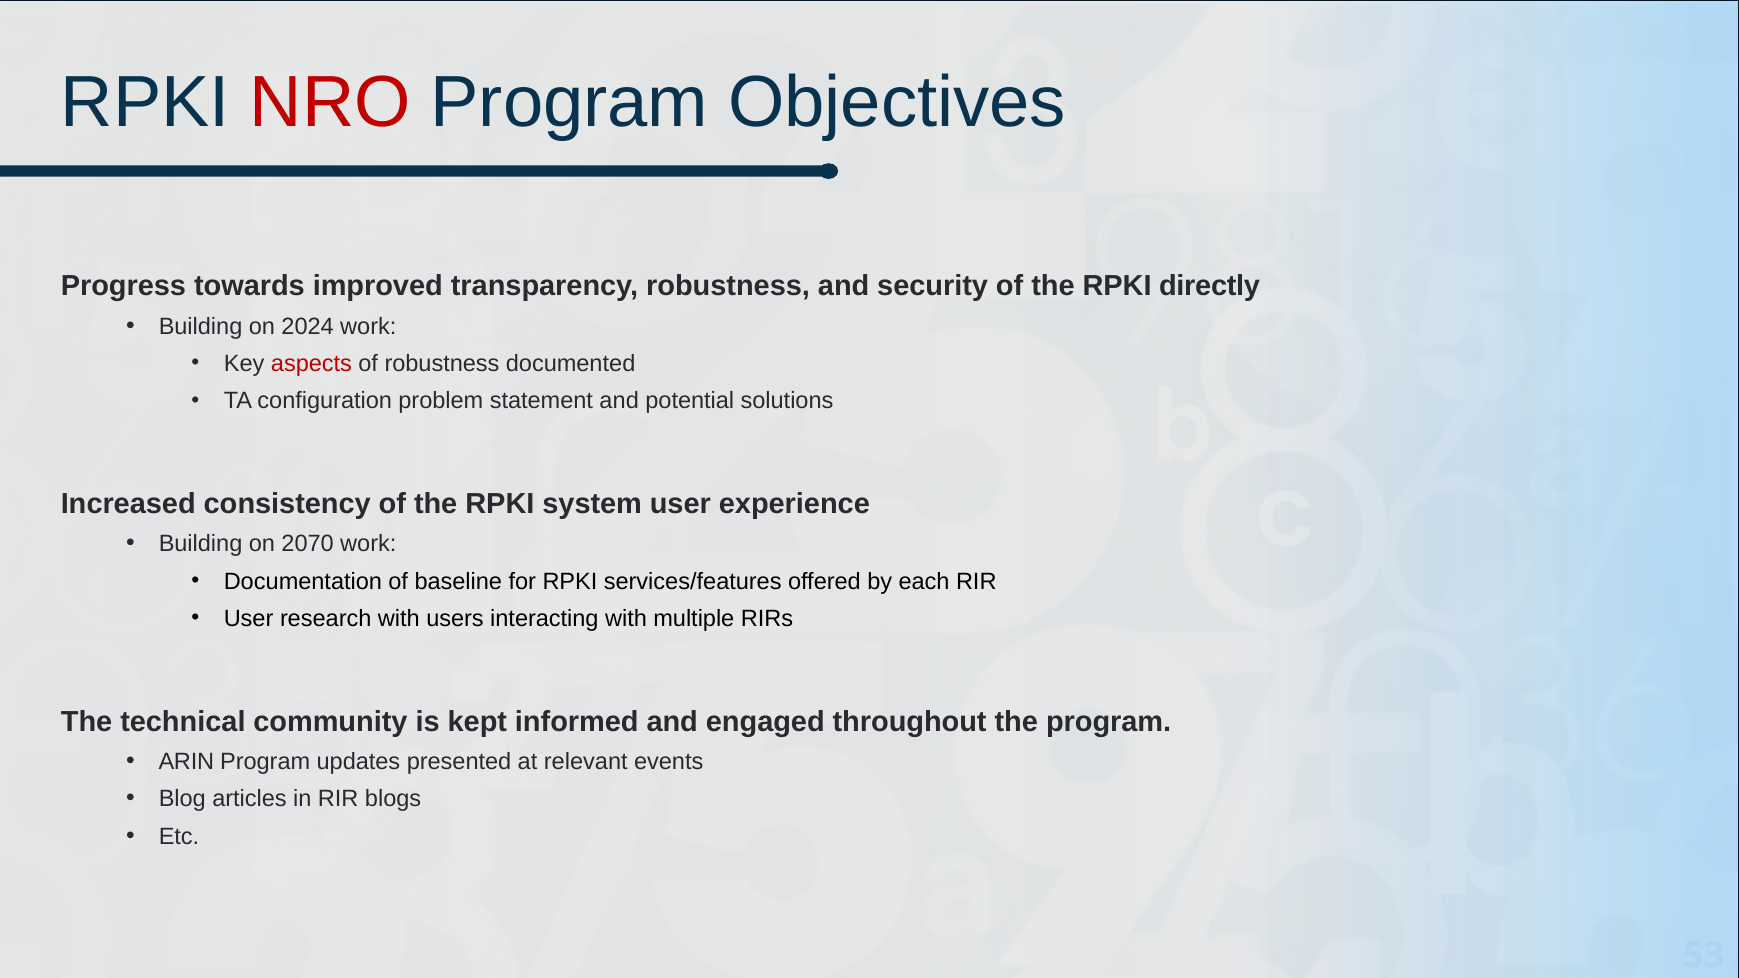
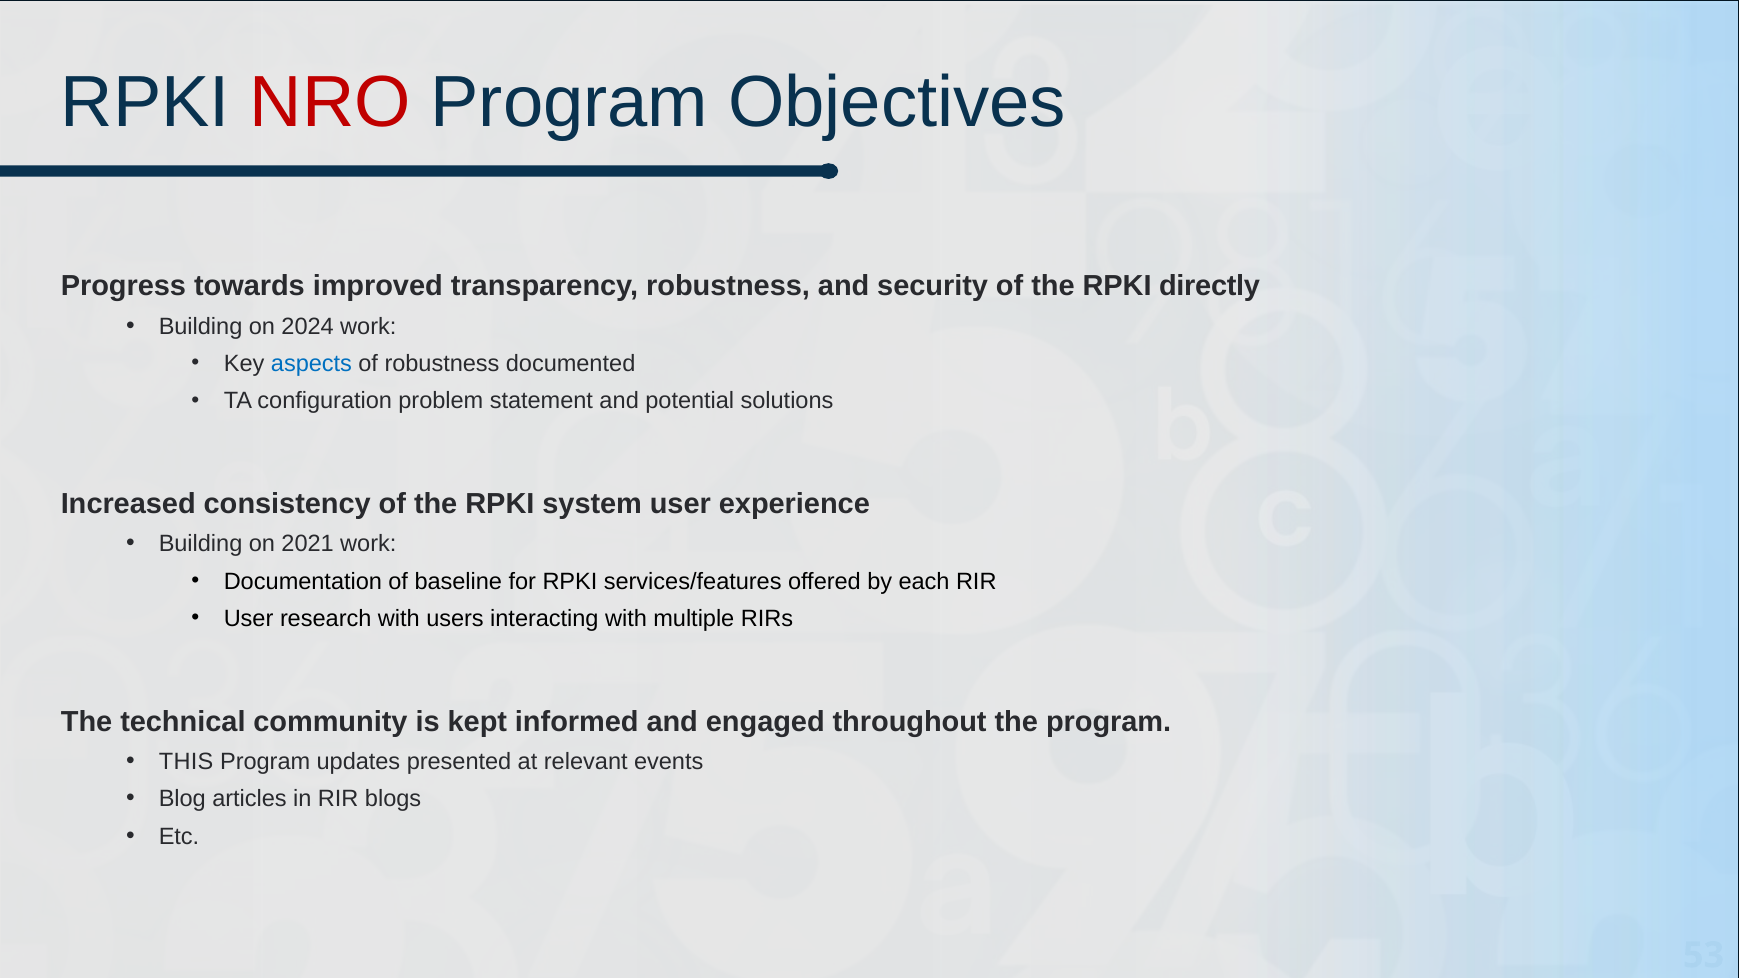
aspects colour: red -> blue (311, 364)
2070: 2070 -> 2021 (308, 544)
ARIN: ARIN -> THIS (186, 762)
